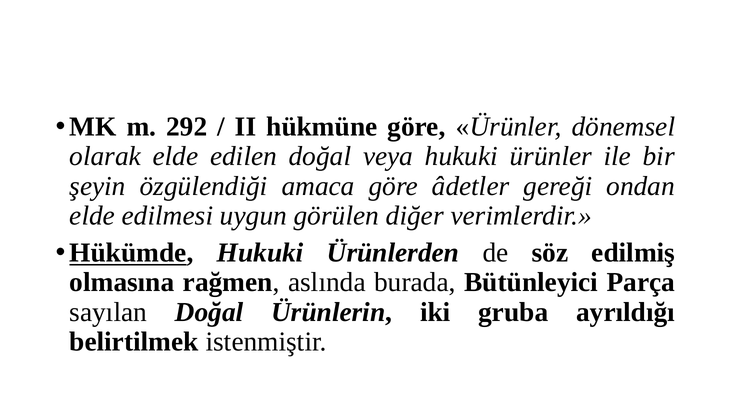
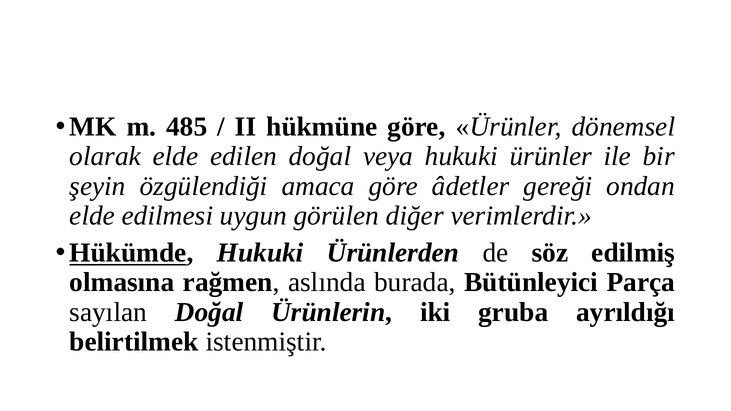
292: 292 -> 485 (187, 127)
